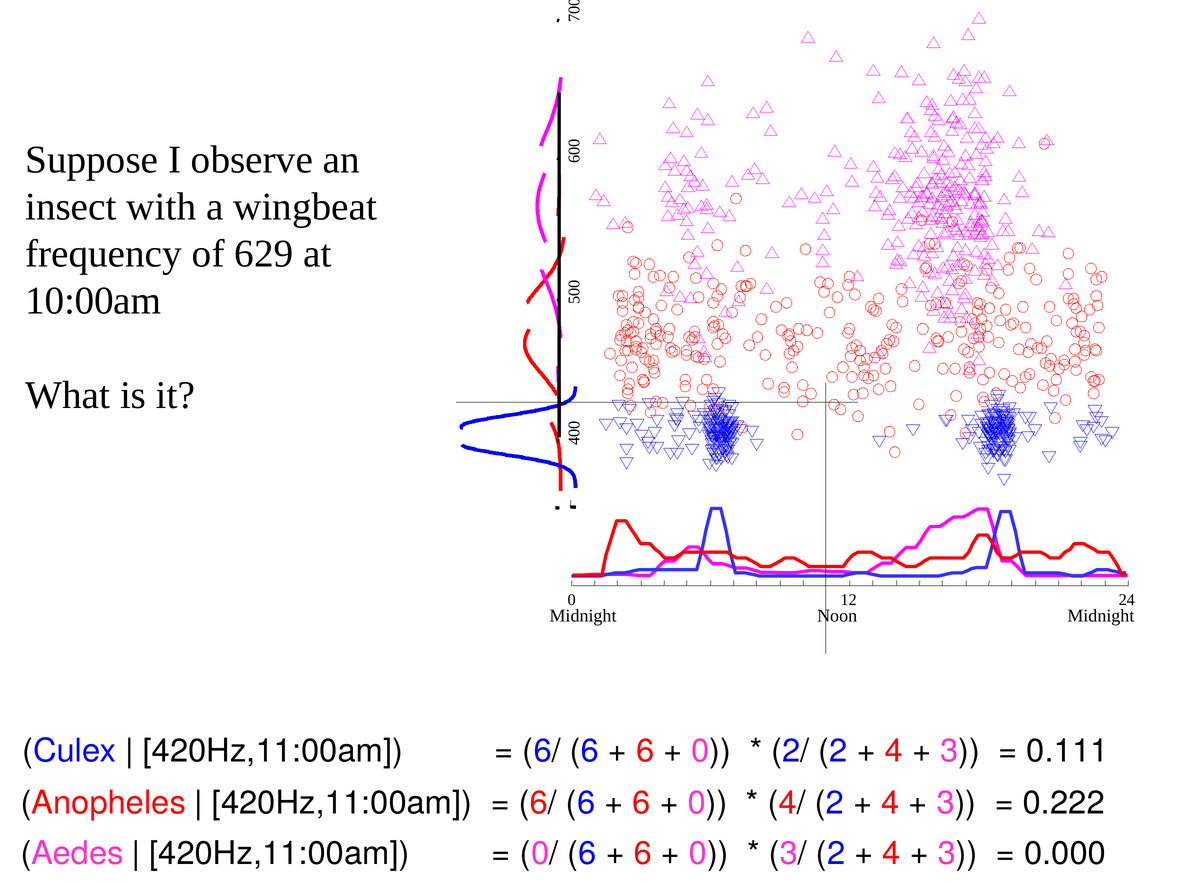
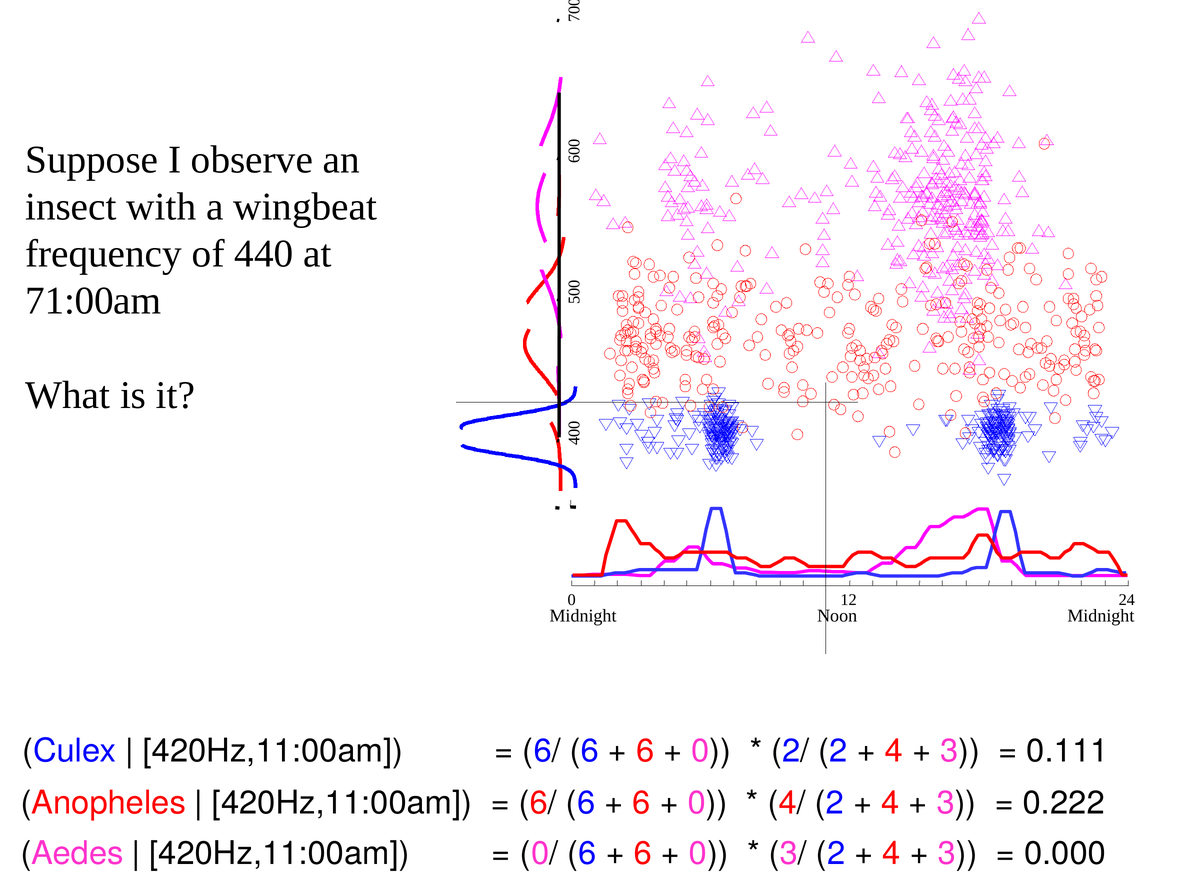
629: 629 -> 440 (264, 254)
10:00am: 10:00am -> 71:00am (93, 301)
